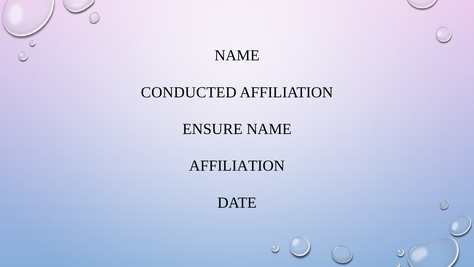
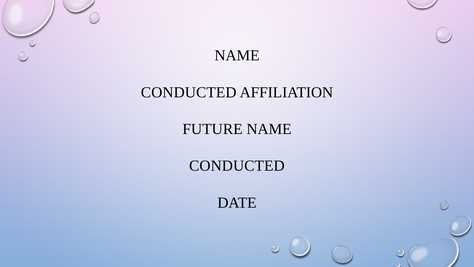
ENSURE: ENSURE -> FUTURE (213, 129)
AFFILIATION: AFFILIATION -> CONDUCTED (237, 166)
